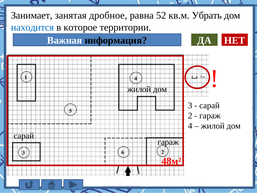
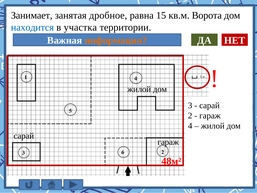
52: 52 -> 15 (161, 15)
Убрать: Убрать -> Ворота (207, 15)
которое: которое -> участка (80, 27)
информация colour: black -> orange (116, 40)
